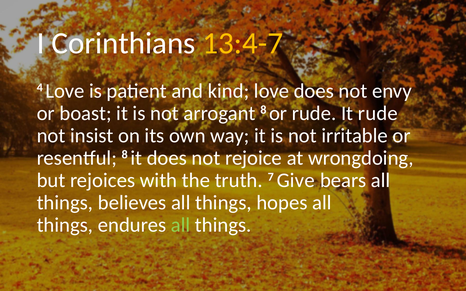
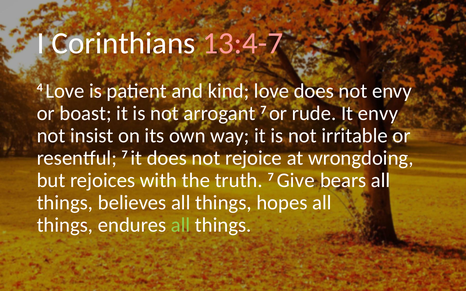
13:4-7 colour: yellow -> pink (243, 43)
arrogant 8: 8 -> 7 (263, 110)
It rude: rude -> envy (378, 113)
resentful 8: 8 -> 7 (125, 155)
